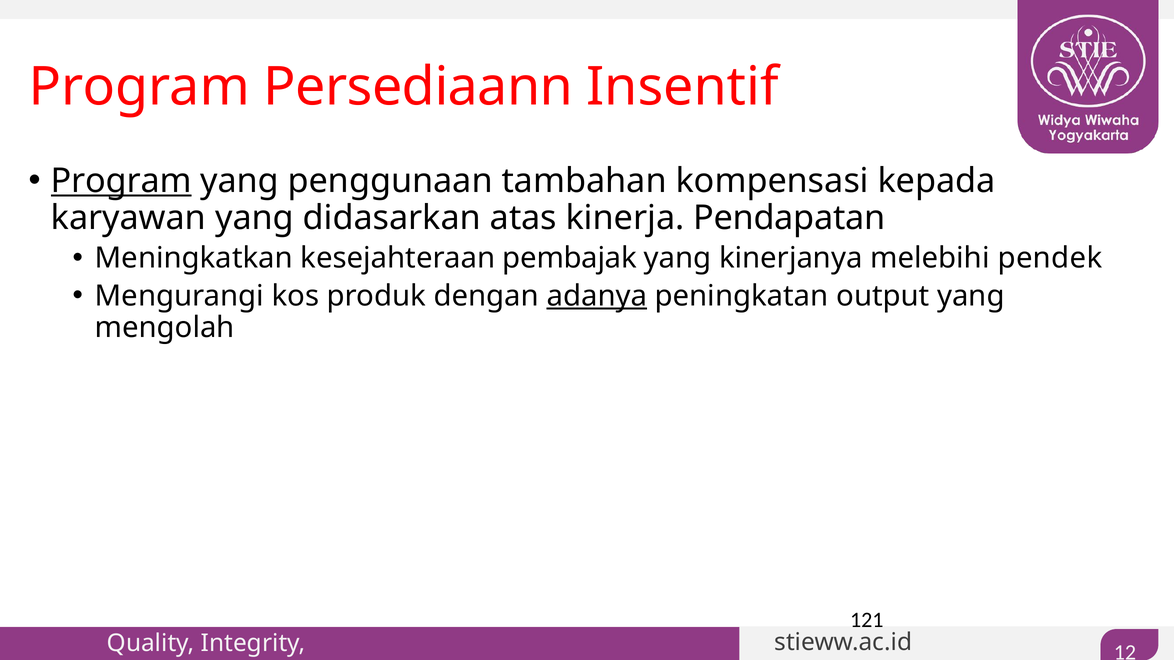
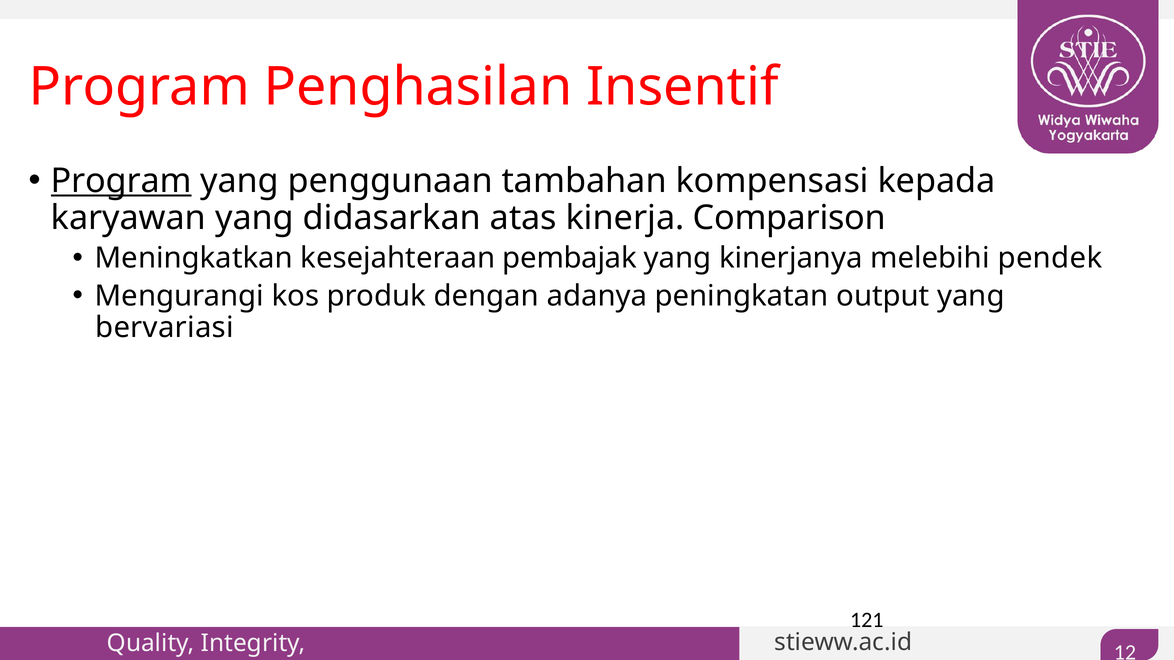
Persediaann: Persediaann -> Penghasilan (418, 87)
Pendapatan: Pendapatan -> Comparison (789, 218)
adanya underline: present -> none (597, 296)
mengolah: mengolah -> bervariasi (165, 328)
